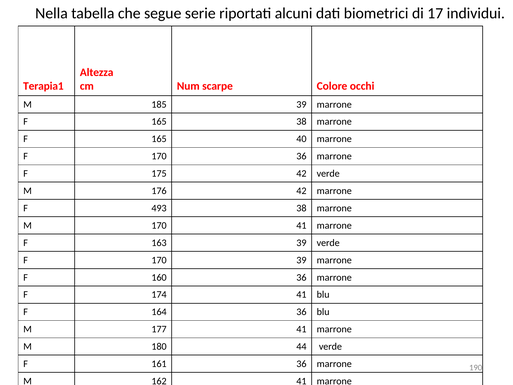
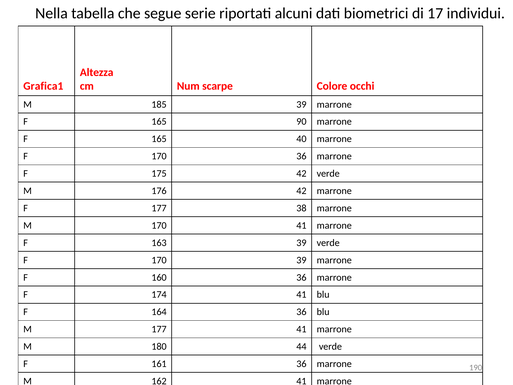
Terapia1: Terapia1 -> Grafica1 (43, 86)
165 38: 38 -> 90 (301, 122)
F 493: 493 -> 177 (159, 208)
